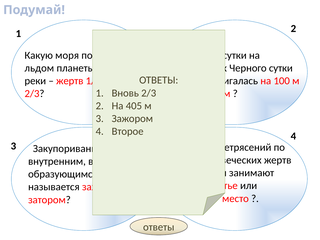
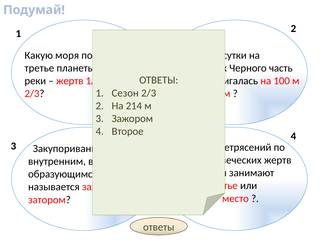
льдом: льдом -> третье (39, 68)
Черного сутки: сутки -> часть (281, 68)
1 Вновь: Вновь -> Сезон (125, 93)
405: 405 -> 214 (134, 106)
